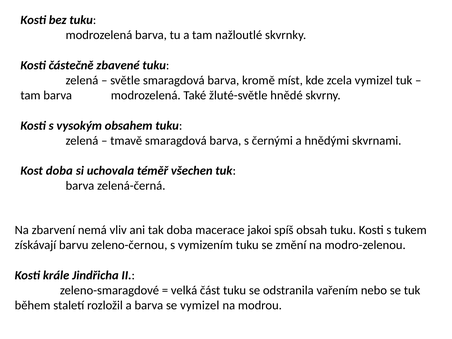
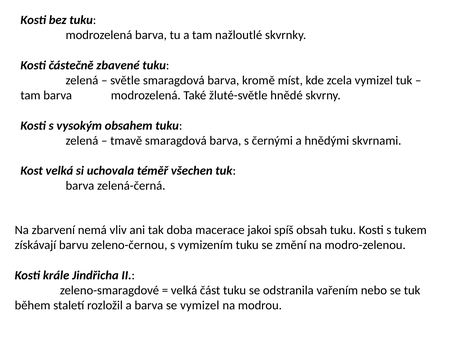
Kost doba: doba -> velká (59, 171)
